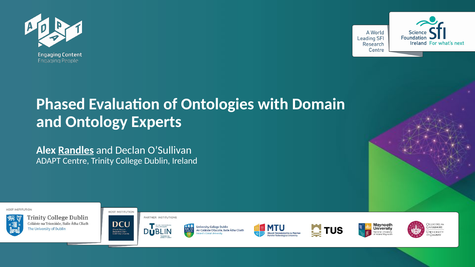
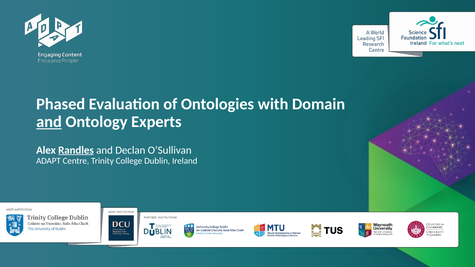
and underline: none -> present (49, 122)
